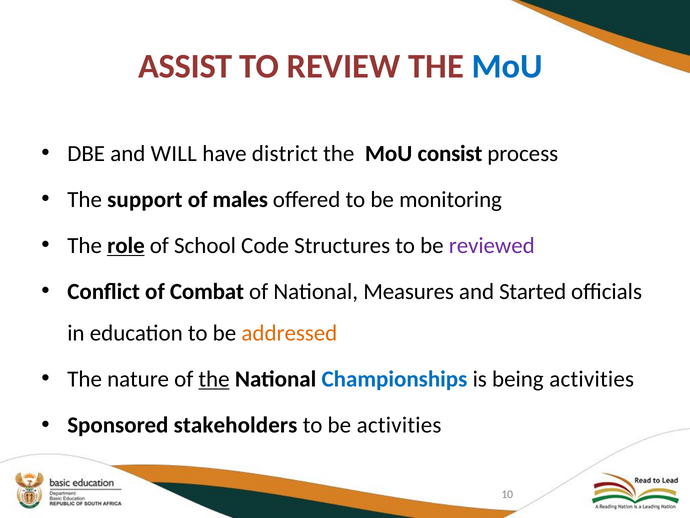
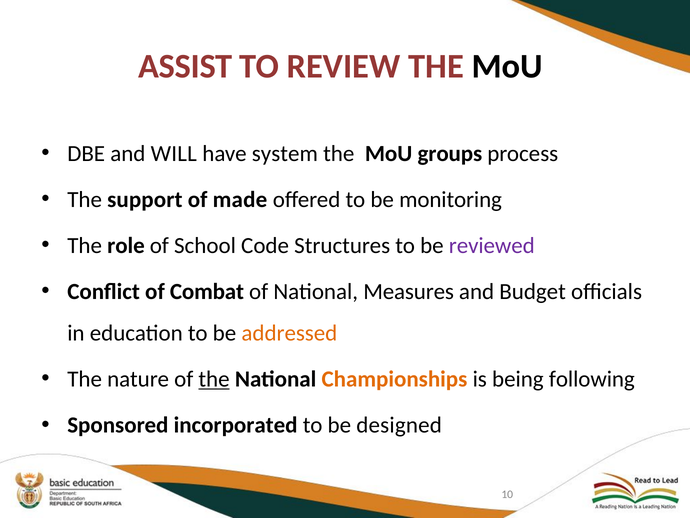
MoU colour: blue -> black (507, 66)
district: district -> system (285, 153)
consist: consist -> groups (450, 153)
males: males -> made (240, 199)
role underline: present -> none (126, 245)
Started: Started -> Budget (533, 291)
Championships colour: blue -> orange (394, 379)
being activities: activities -> following (592, 379)
stakeholders: stakeholders -> incorporated (236, 425)
be activities: activities -> designed (399, 425)
